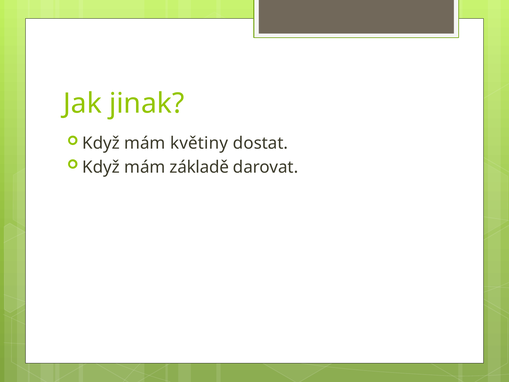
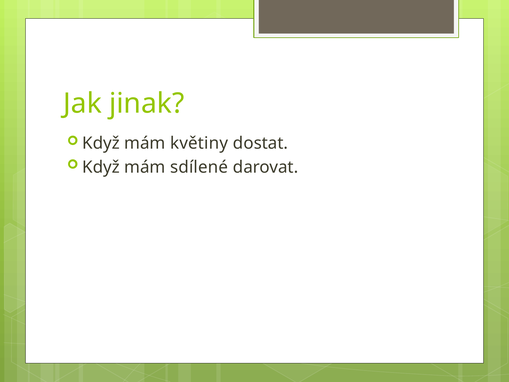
základě: základě -> sdílené (199, 167)
